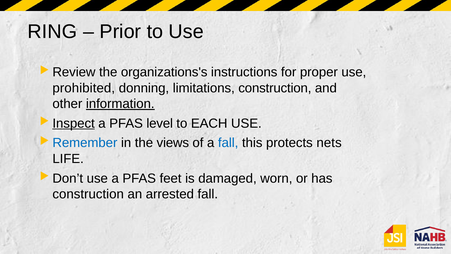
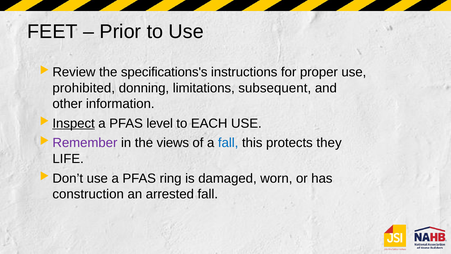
RING: RING -> FEET (52, 32)
organizations's: organizations's -> specifications's (164, 72)
limitations construction: construction -> subsequent (275, 88)
information underline: present -> none (120, 104)
Remember colour: blue -> purple (85, 143)
nets: nets -> they (329, 143)
feet: feet -> ring (171, 178)
